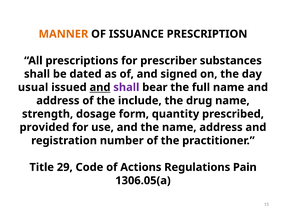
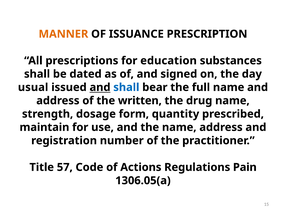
prescriber: prescriber -> education (169, 61)
shall colour: purple -> blue (126, 88)
include: include -> written (140, 101)
provided: provided -> maintain (44, 128)
29: 29 -> 57 (65, 168)
